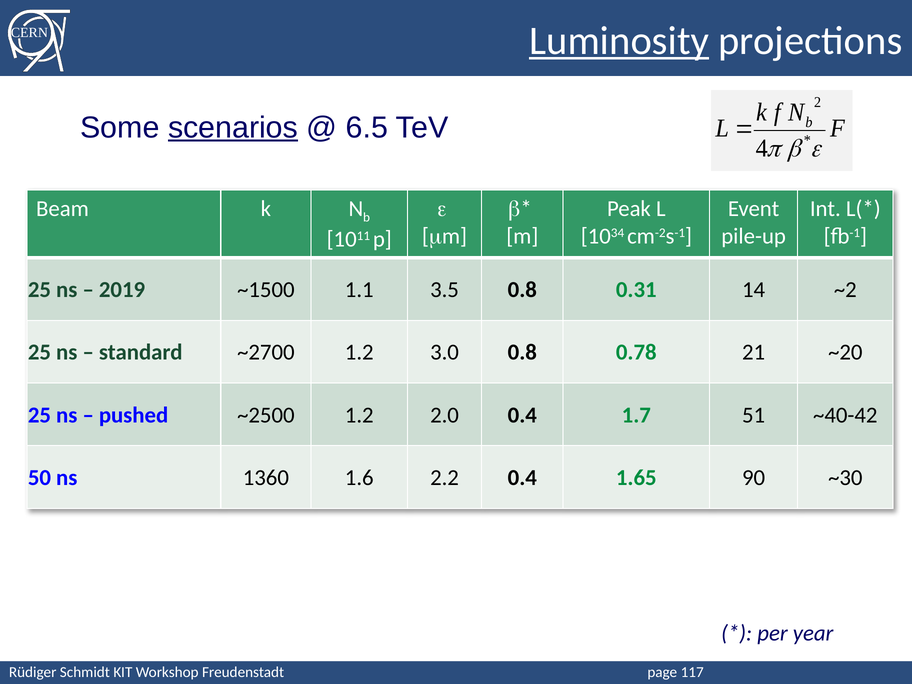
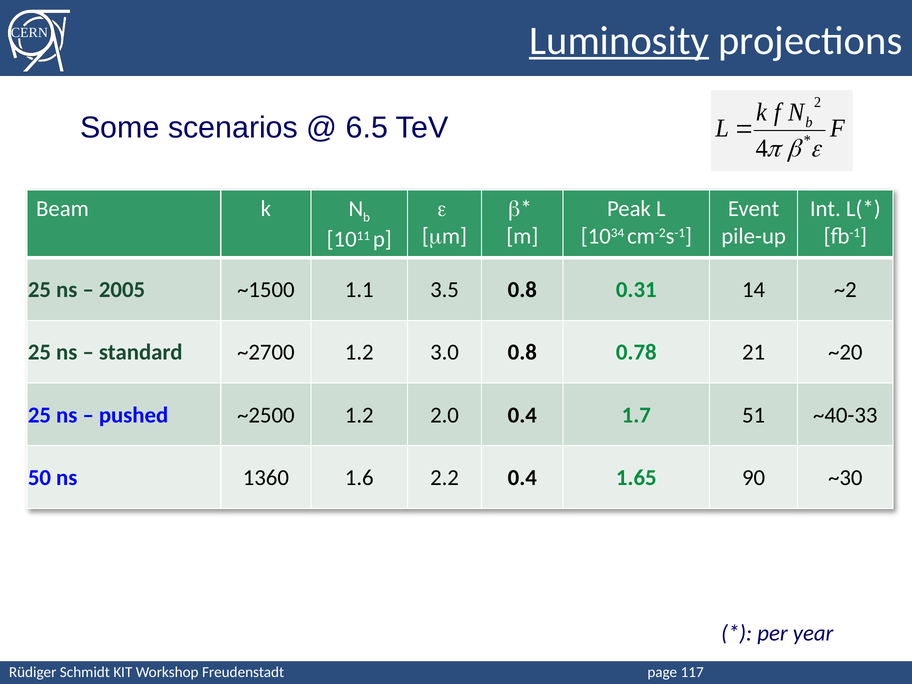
scenarios underline: present -> none (233, 128)
2019: 2019 -> 2005 (122, 290)
~40-42: ~40-42 -> ~40-33 (845, 415)
